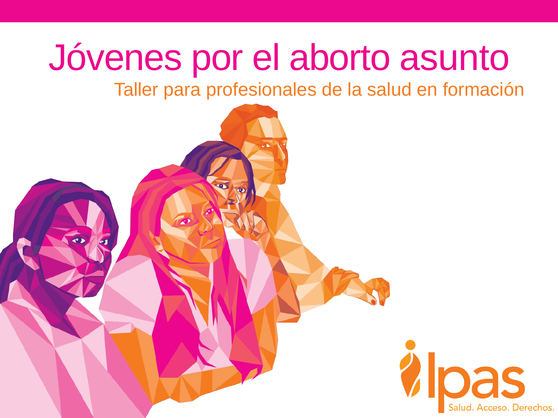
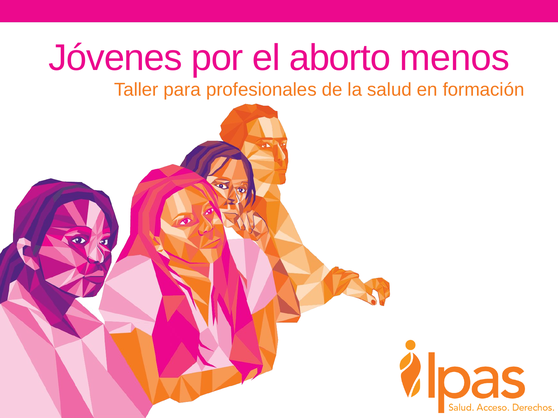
asunto: asunto -> menos (455, 58)
